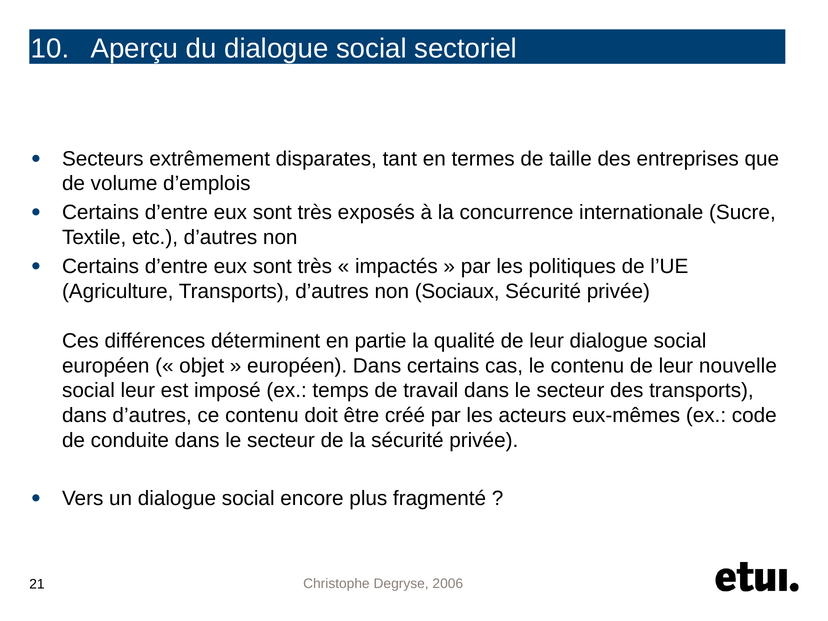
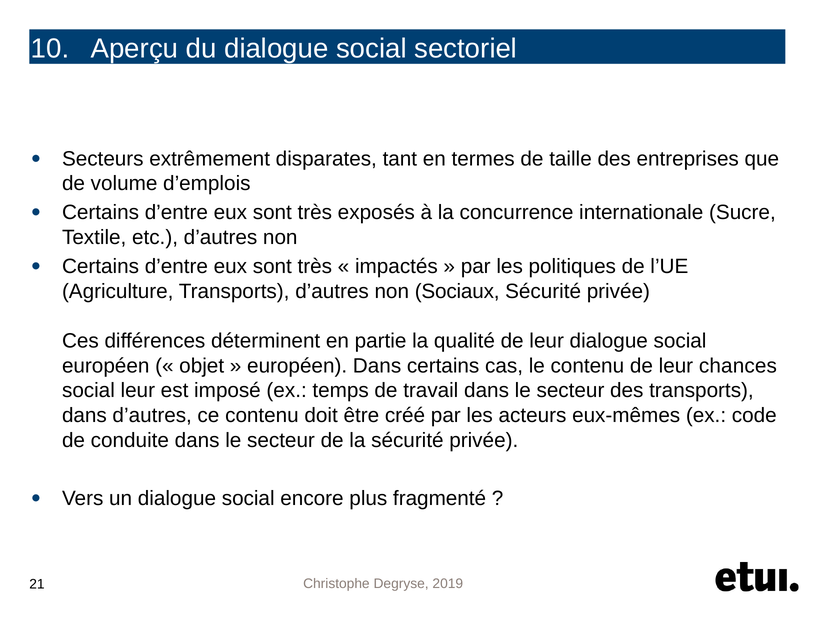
nouvelle: nouvelle -> chances (738, 366)
2006: 2006 -> 2019 (448, 583)
